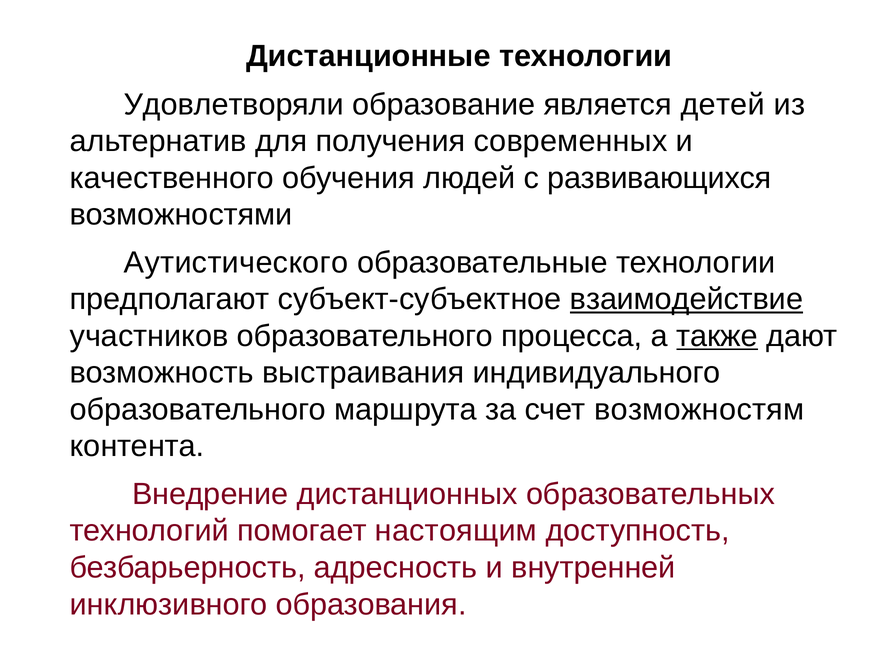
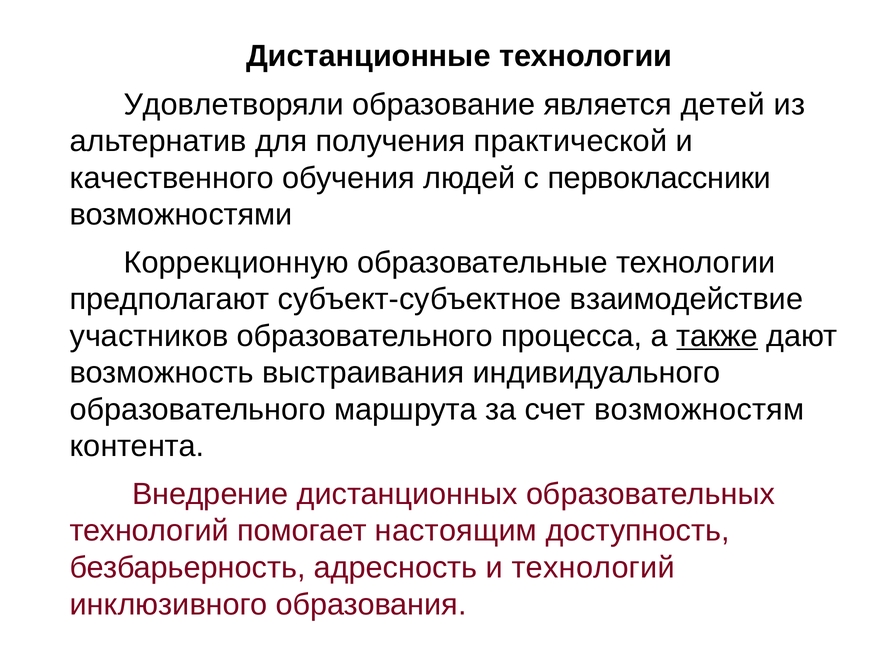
современных: современных -> практической (571, 141)
развивающихся: развивающихся -> первоклассники (659, 178)
Аутистического: Аутистического -> Коррекционную (236, 263)
взаимодействие underline: present -> none (686, 300)
и внутренней: внутренней -> технологий (593, 568)
